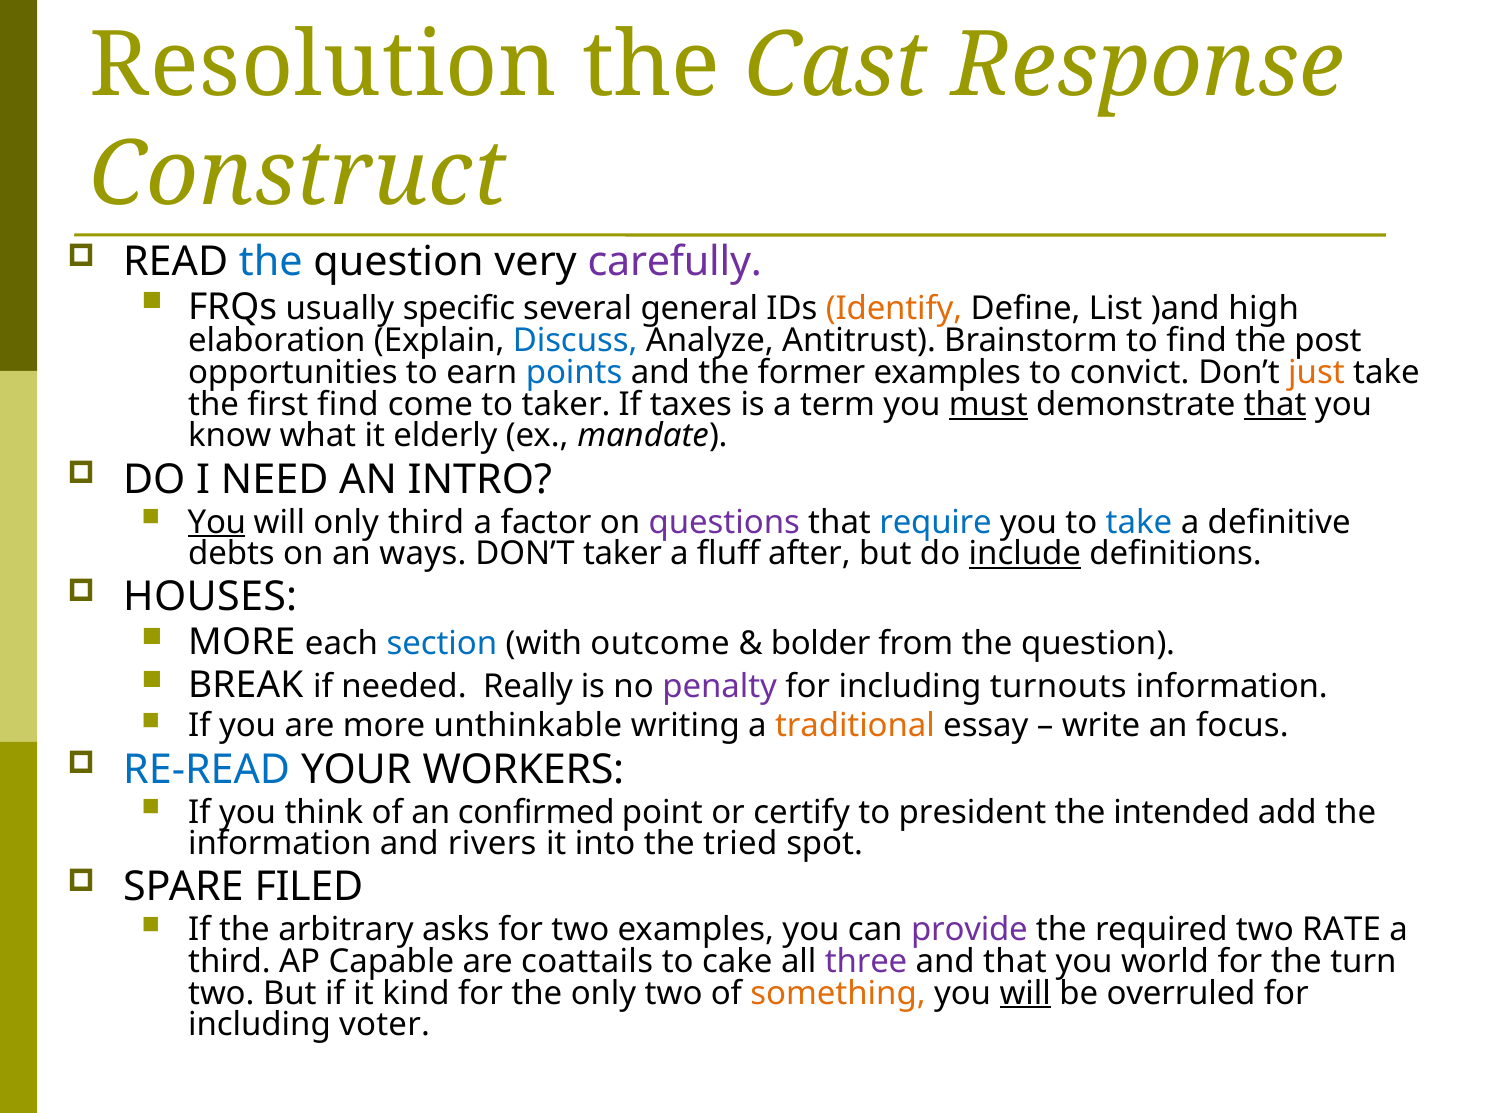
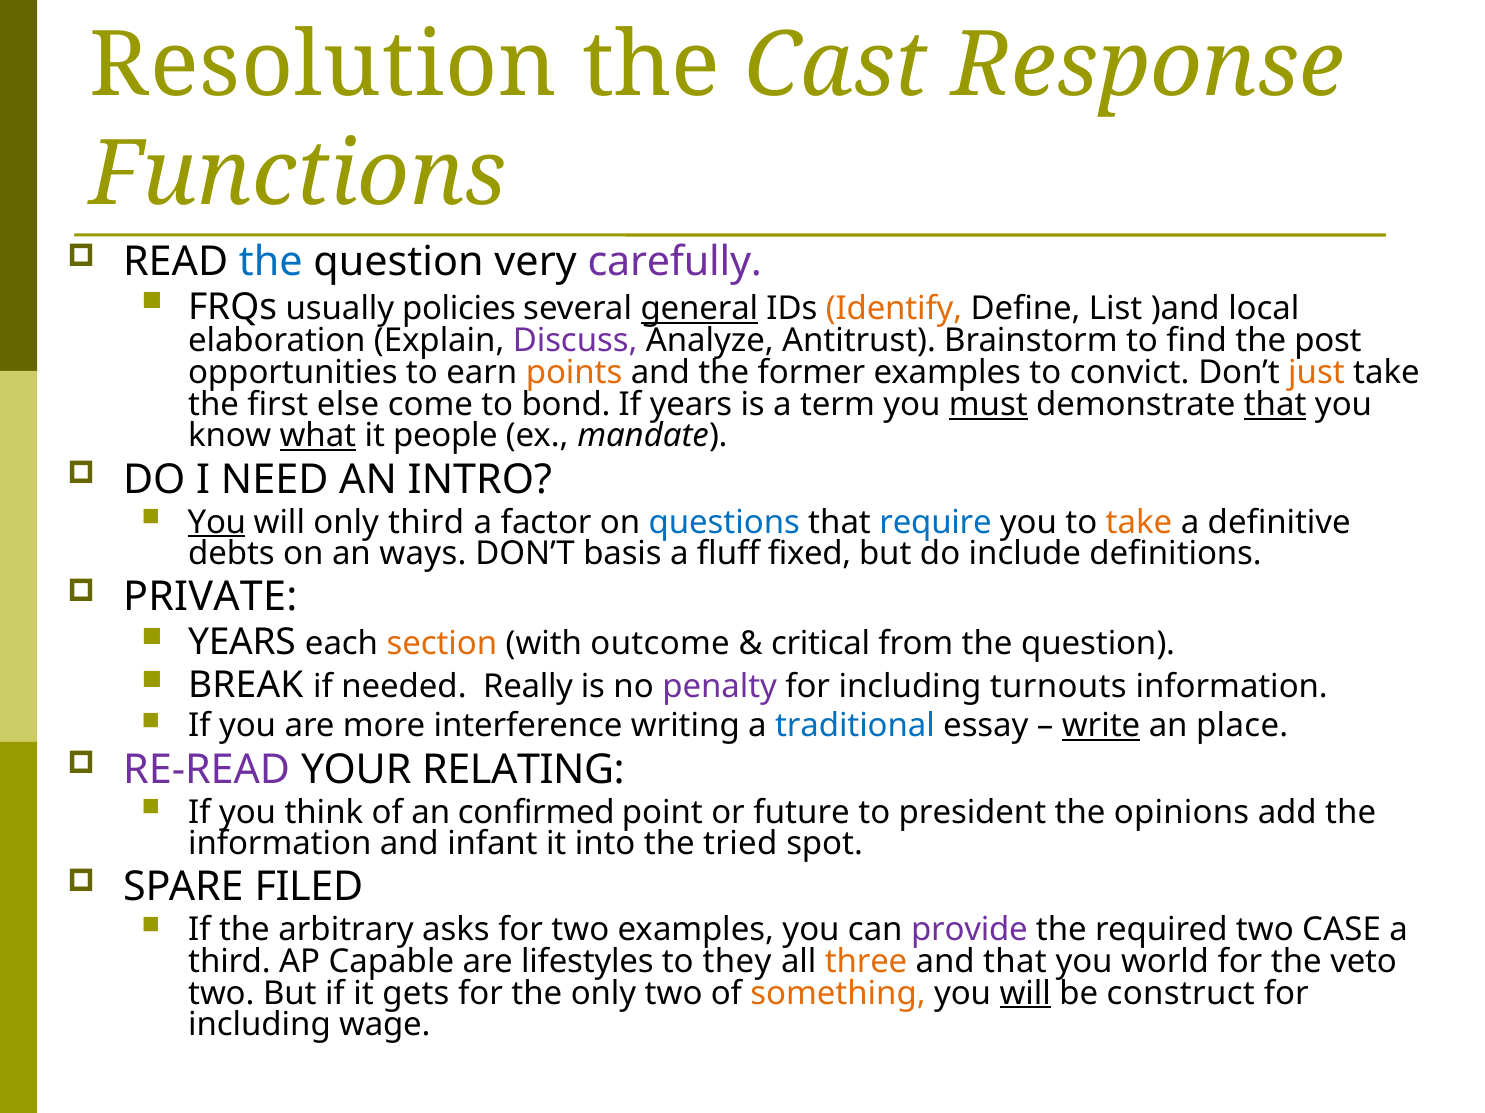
Construct: Construct -> Functions (298, 175)
specific: specific -> policies (459, 309)
general underline: none -> present (699, 309)
high: high -> local (1264, 309)
Discuss colour: blue -> purple (575, 341)
points colour: blue -> orange (574, 373)
first find: find -> else (348, 405)
to taker: taker -> bond (566, 405)
If taxes: taxes -> years (691, 405)
what underline: none -> present (318, 436)
elderly: elderly -> people (446, 436)
questions colour: purple -> blue (724, 522)
take colour: blue -> orange (1139, 522)
DON’T taker: taker -> basis (622, 554)
after: after -> fixed (810, 554)
include underline: present -> none (1025, 554)
HOUSES: HOUSES -> PRIVATE (210, 598)
MORE: MORE -> YEARS (242, 643)
section colour: blue -> orange (442, 644)
bolder: bolder -> critical (821, 644)
unthinkable: unthinkable -> interference (528, 727)
traditional colour: orange -> blue (855, 727)
write underline: none -> present (1101, 727)
focus: focus -> place (1242, 727)
RE-READ colour: blue -> purple (207, 770)
WORKERS: WORKERS -> RELATING (523, 770)
certify: certify -> future (802, 813)
intended: intended -> opinions (1182, 813)
rivers: rivers -> infant (492, 844)
RATE: RATE -> CASE (1342, 931)
coattails: coattails -> lifestyles (587, 962)
cake: cake -> they (737, 962)
three colour: purple -> orange (866, 962)
turn: turn -> veto (1364, 962)
kind: kind -> gets (416, 994)
overruled: overruled -> construct (1181, 994)
voter: voter -> wage (385, 1026)
